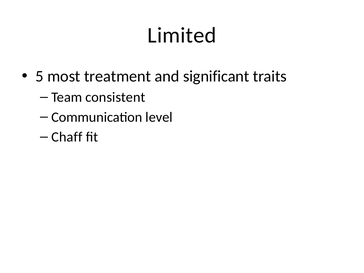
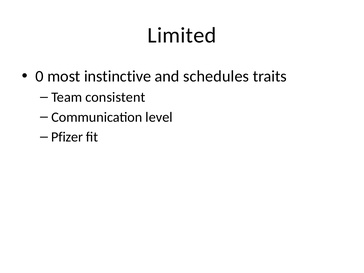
5: 5 -> 0 (40, 76)
treatment: treatment -> instinctive (118, 76)
significant: significant -> schedules (216, 76)
Chaff: Chaff -> Pfizer (67, 137)
